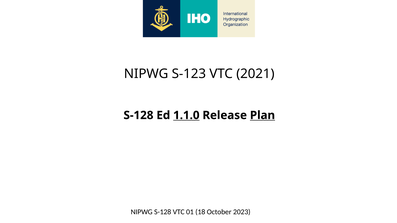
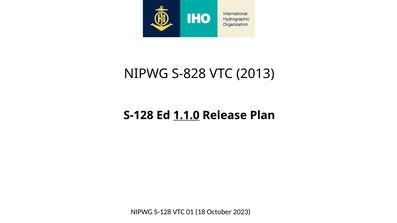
S-123: S-123 -> S-828 (189, 74)
2021: 2021 -> 2013 (255, 74)
Plan underline: present -> none (262, 115)
